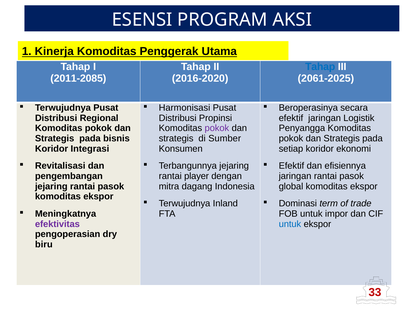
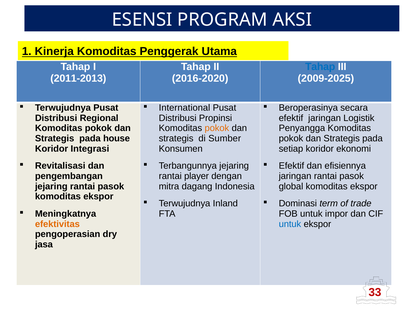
2011-2085: 2011-2085 -> 2011-2013 (78, 78)
2061-2025: 2061-2025 -> 2009-2025 (326, 78)
Harmonisasi: Harmonisasi -> International (185, 108)
pokok colour: purple -> orange (217, 128)
bisnis: bisnis -> house (117, 138)
efektivitas colour: purple -> orange (57, 224)
biru: biru -> jasa (44, 244)
